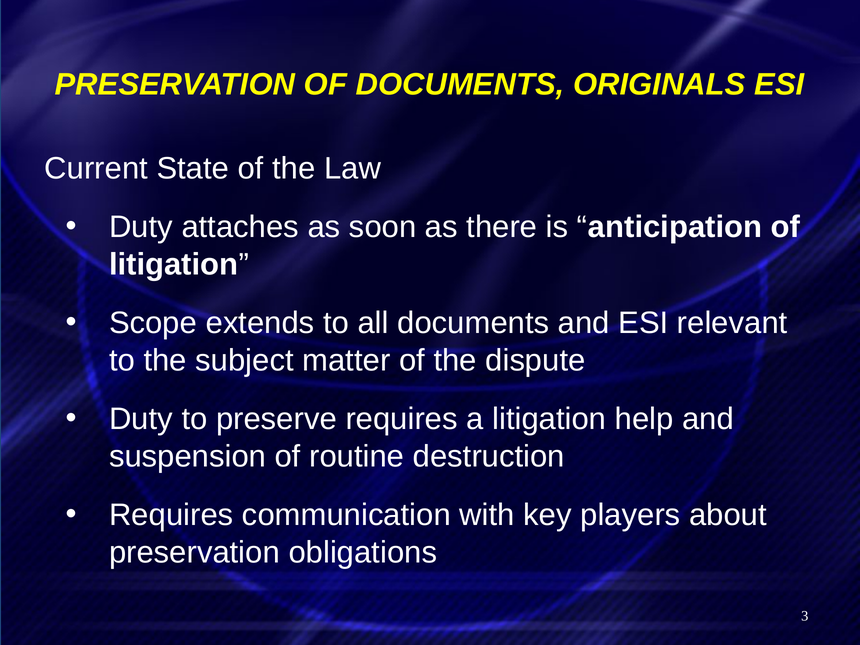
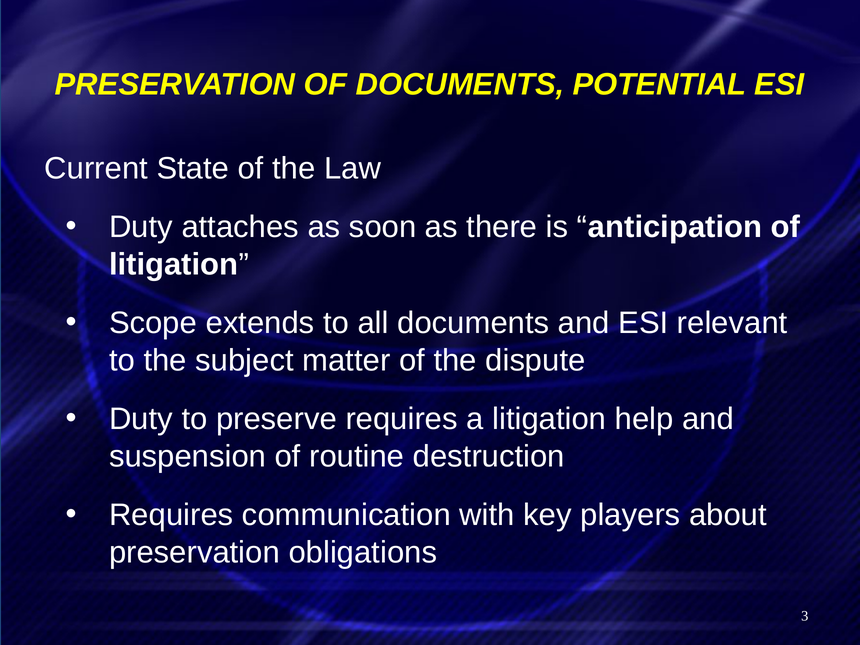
ORIGINALS: ORIGINALS -> POTENTIAL (659, 85)
